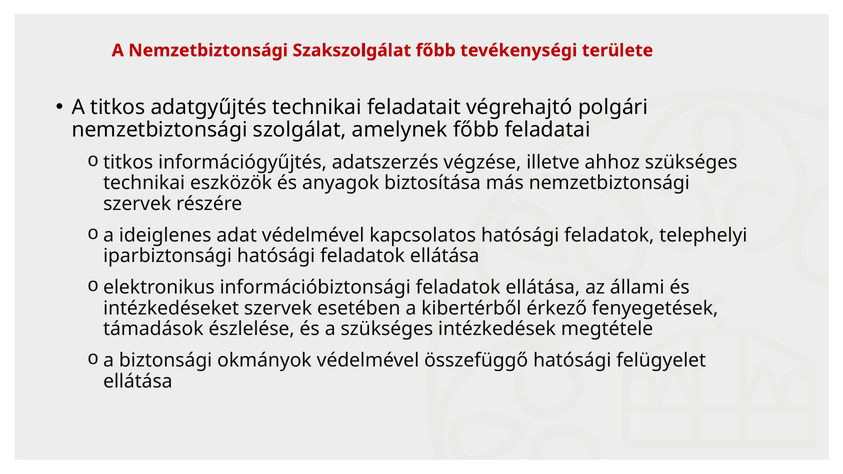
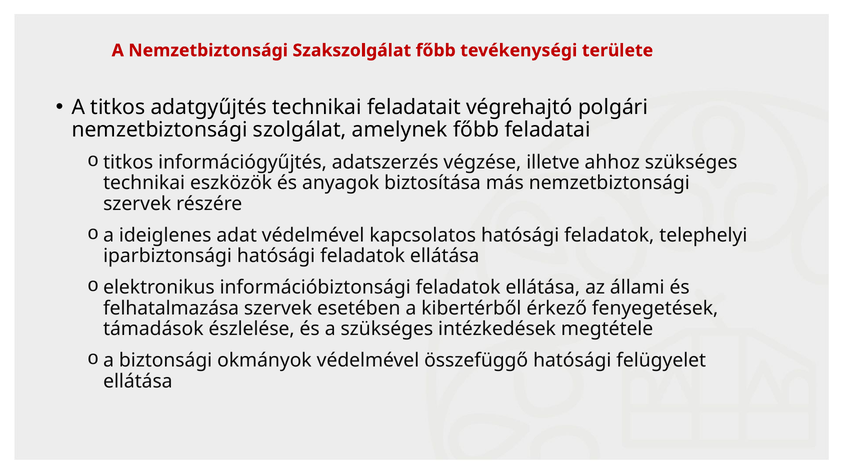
intézkedéseket: intézkedéseket -> felhatalmazása (171, 308)
